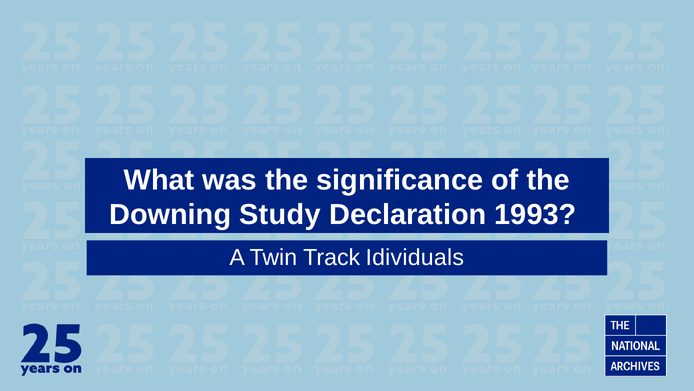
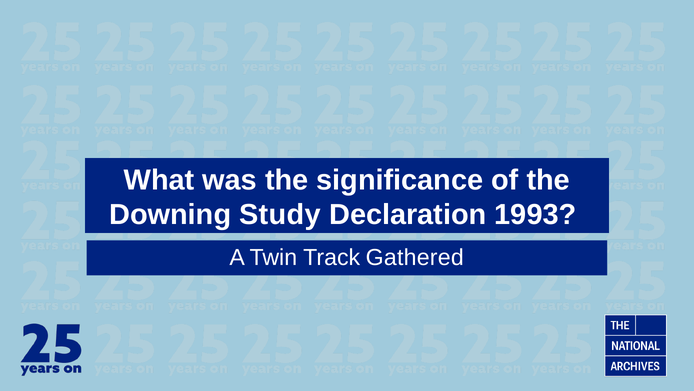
Idividuals: Idividuals -> Gathered (415, 257)
